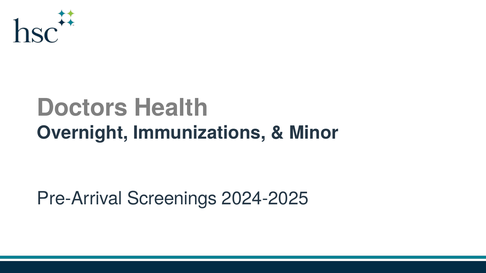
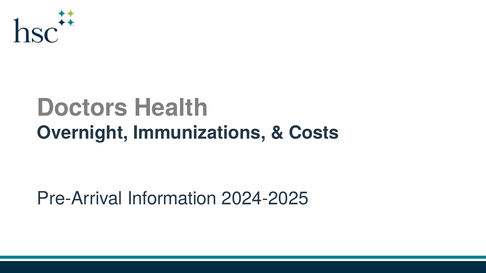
Minor: Minor -> Costs (314, 133)
Screenings: Screenings -> Information (172, 199)
